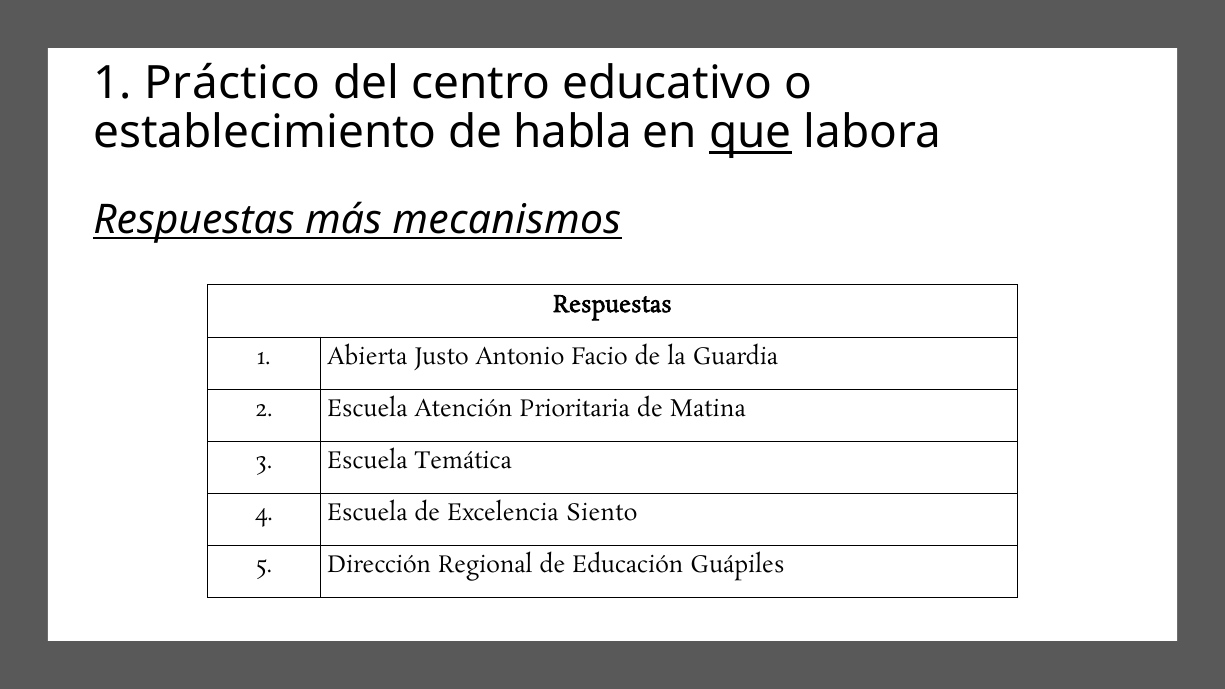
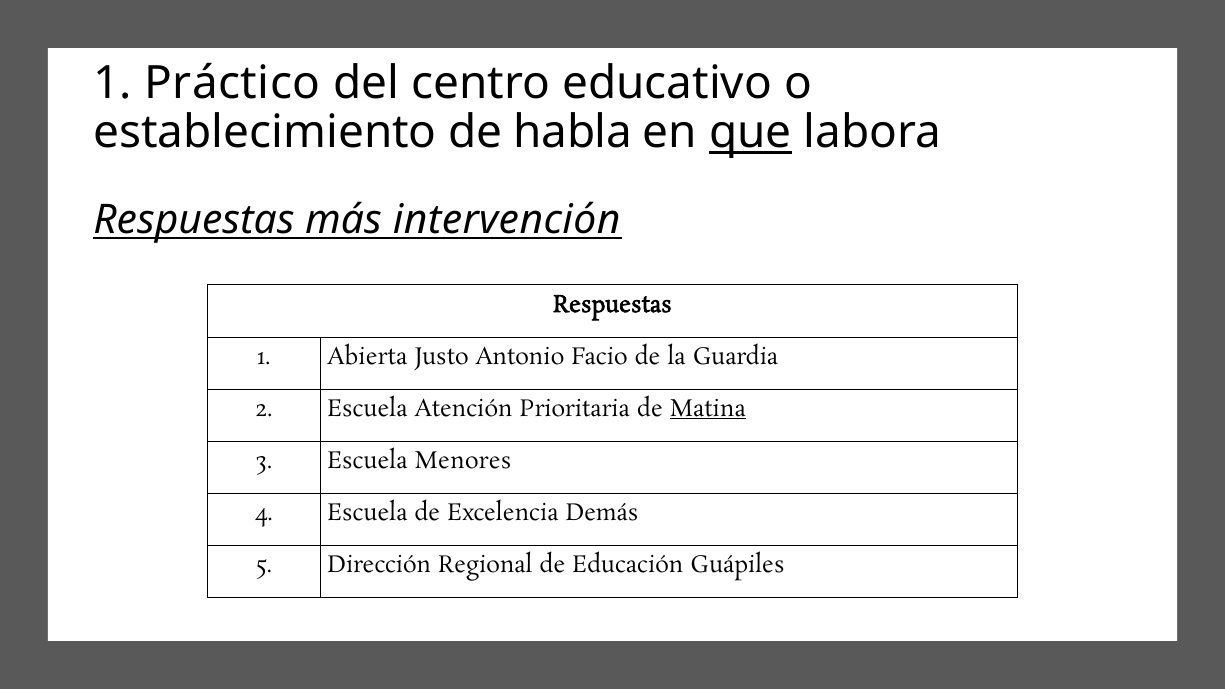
mecanismos: mecanismos -> intervención (507, 220)
Matina underline: none -> present (708, 409)
Temática: Temática -> Menores (463, 461)
Siento: Siento -> Demás (602, 513)
